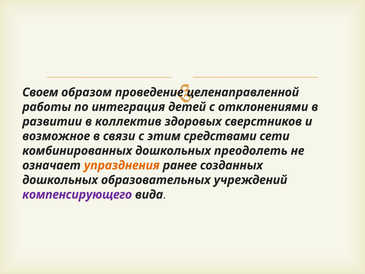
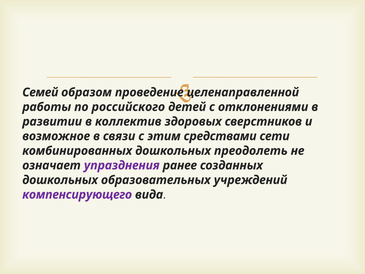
Своем: Своем -> Семей (40, 92)
интеграция: интеграция -> российского (128, 107)
упразднения colour: orange -> purple (122, 165)
